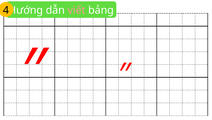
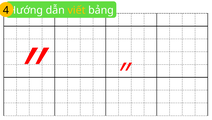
viết colour: pink -> yellow (77, 10)
